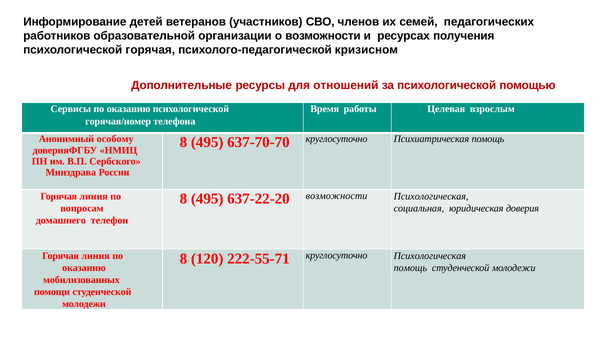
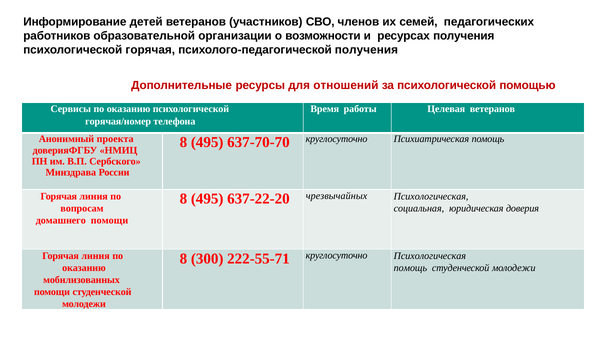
психолого-педагогической кризисном: кризисном -> получения (366, 50)
Целевая взрослым: взрослым -> ветеранов (492, 109)
особому: особому -> проекта (115, 139)
637-22-20 возможности: возможности -> чрезвычайных (337, 196)
домашнего телефон: телефон -> помощи (110, 220)
120: 120 -> 300 (207, 258)
